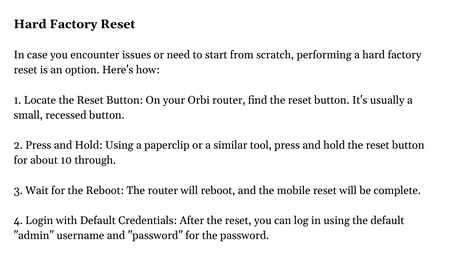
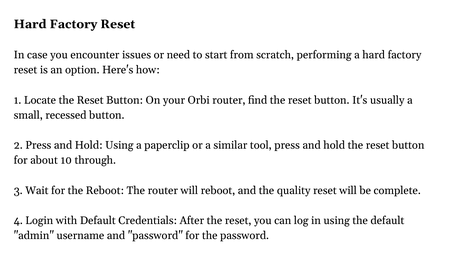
mobile: mobile -> quality (294, 191)
